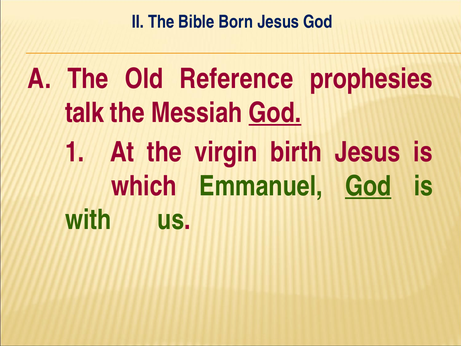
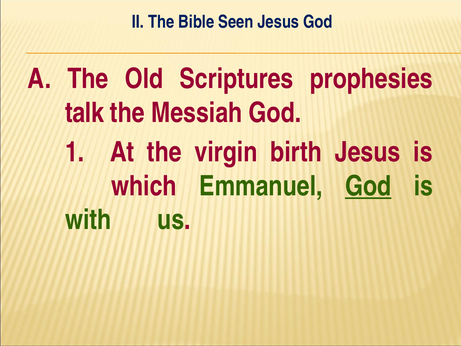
Born: Born -> Seen (236, 22)
Reference: Reference -> Scriptures (237, 79)
God underline: present -> none (275, 113)
